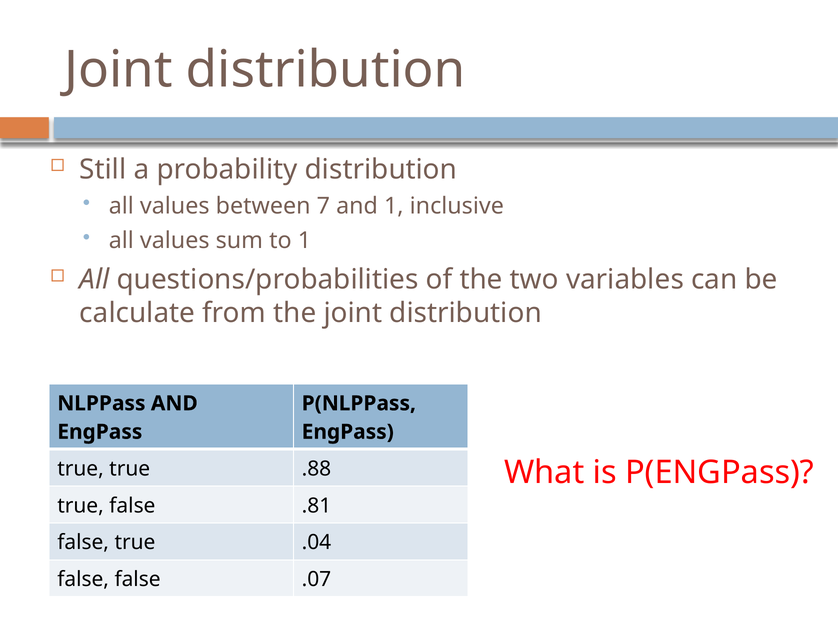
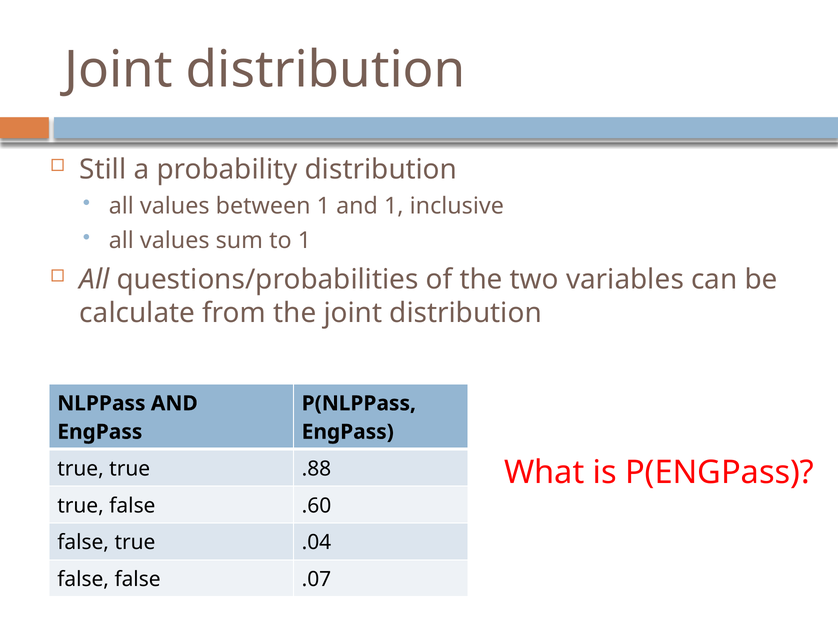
between 7: 7 -> 1 (323, 206)
.81: .81 -> .60 (316, 506)
